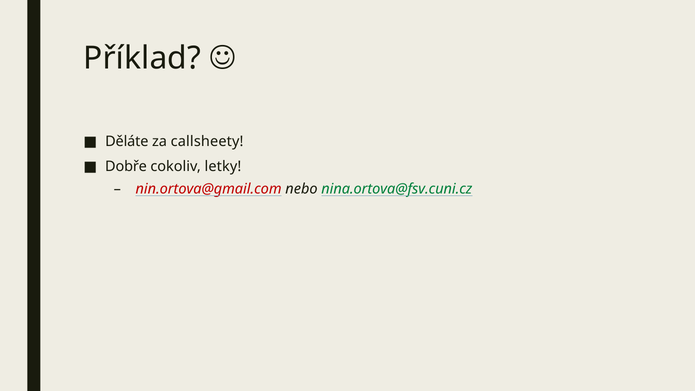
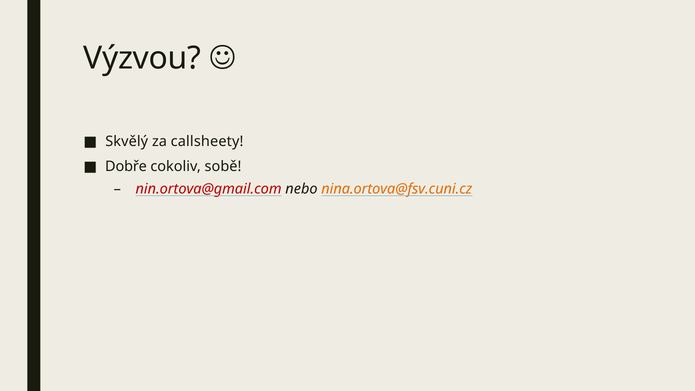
Příklad: Příklad -> Výzvou (142, 58)
Děláte: Děláte -> Skvělý (127, 141)
letky: letky -> sobě (223, 166)
nina.ortova@fsv.cuni.cz colour: green -> orange (397, 189)
